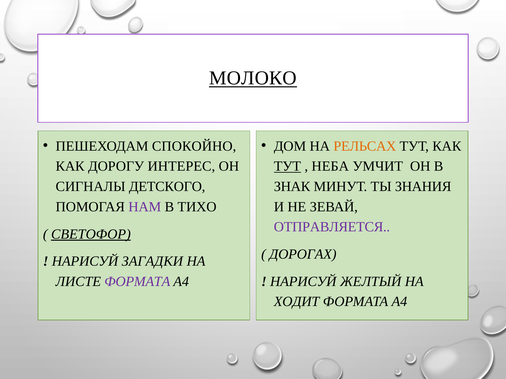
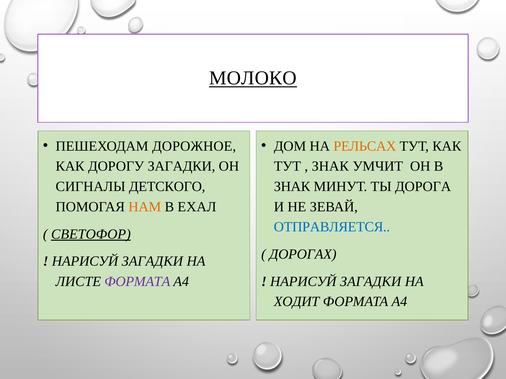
СПОКОЙНО: СПОКОЙНО -> ДОРОЖНОЕ (194, 146)
ДОРОГУ ИНТЕРЕС: ИНТЕРЕС -> ЗАГАДКИ (181, 167)
ТУТ underline: present -> none (287, 167)
НЕБА: НЕБА -> ЗНАК (330, 167)
ЗНАНИЯ: ЗНАНИЯ -> ДОРОГА (423, 187)
НАМ colour: purple -> orange (145, 207)
ТИХО: ТИХО -> ЕХАЛ (197, 207)
ОТПРАВЛЯЕТСЯ colour: purple -> blue (332, 227)
ЖЕЛТЫЙ: ЖЕЛТЫЙ -> ЗАГАДКИ (371, 282)
